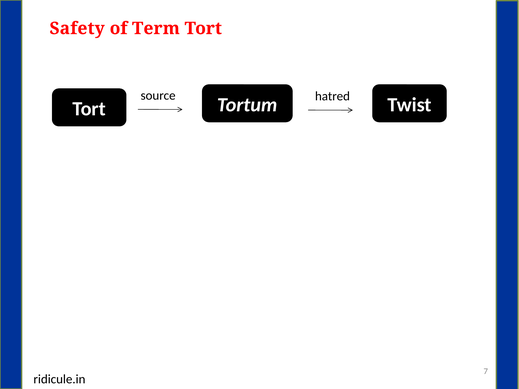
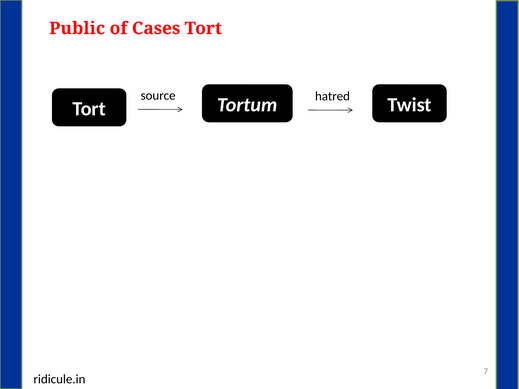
Safety: Safety -> Public (77, 28)
Term: Term -> Cases (156, 28)
